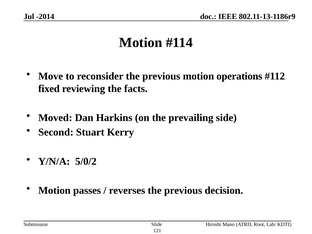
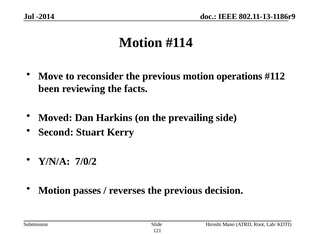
fixed: fixed -> been (49, 89)
5/0/2: 5/0/2 -> 7/0/2 (86, 161)
